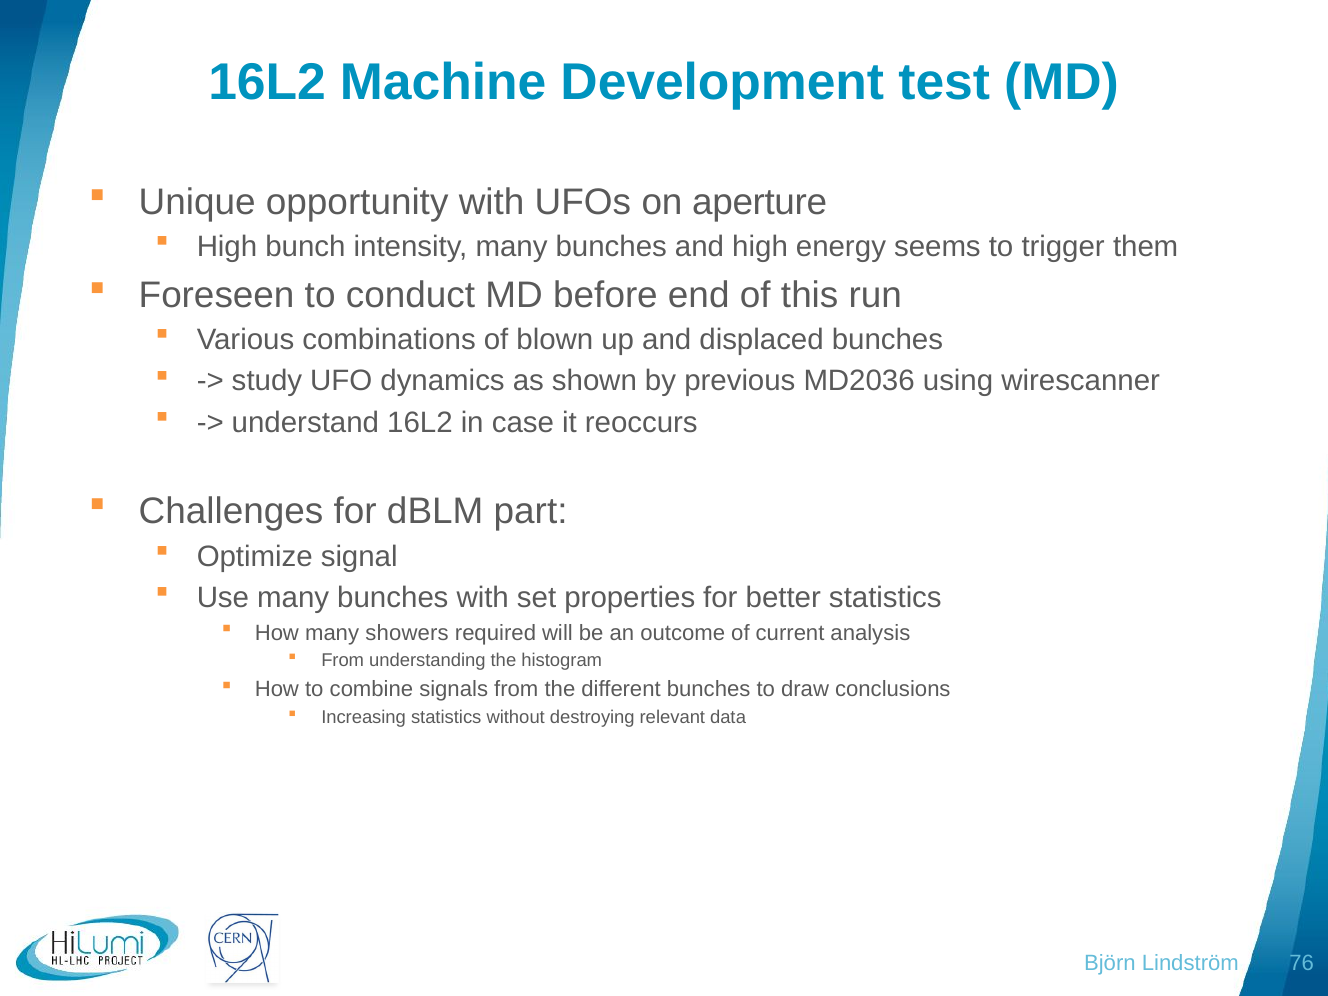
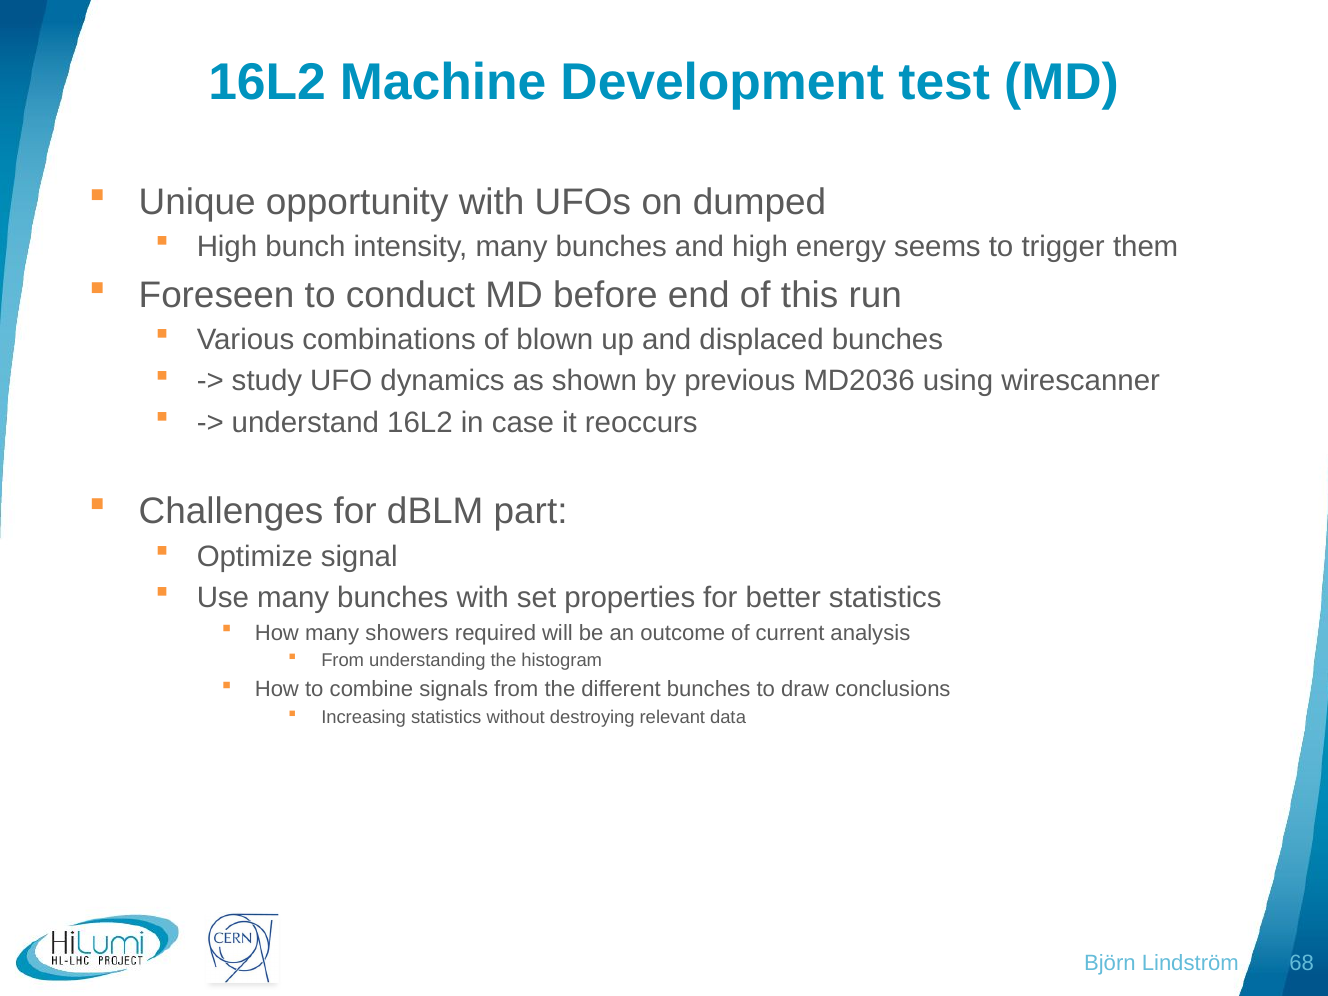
aperture: aperture -> dumped (759, 202)
76: 76 -> 68 (1302, 964)
